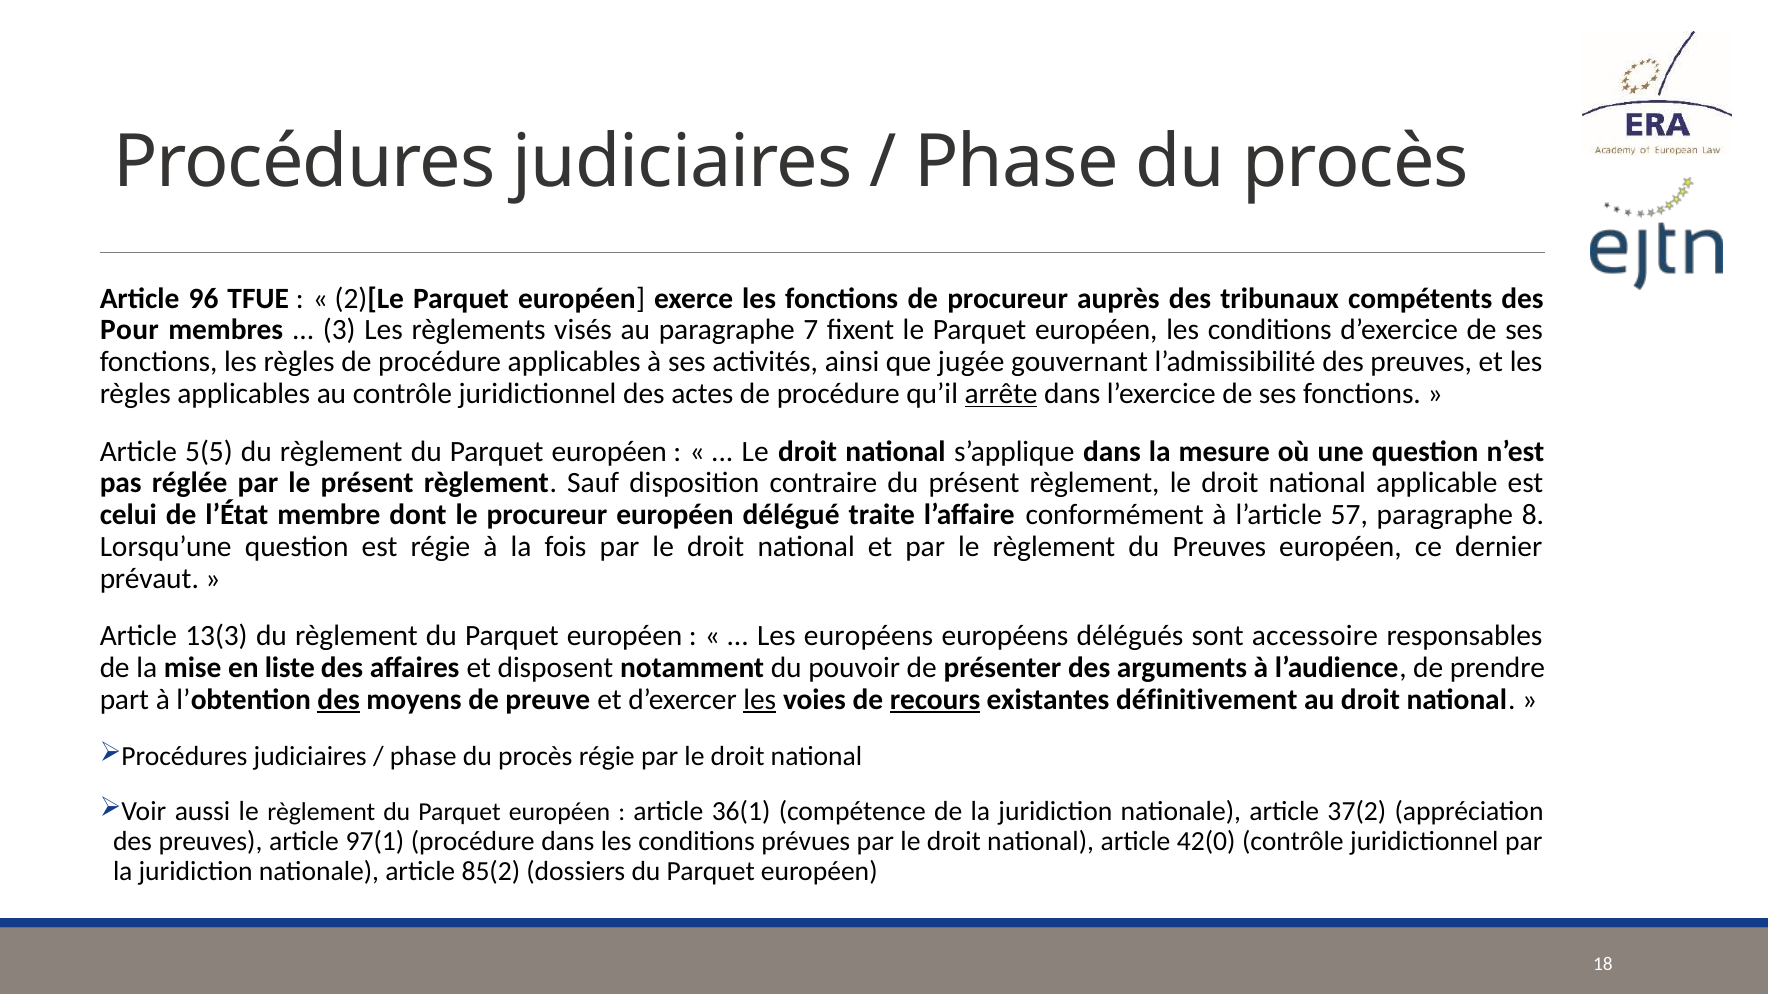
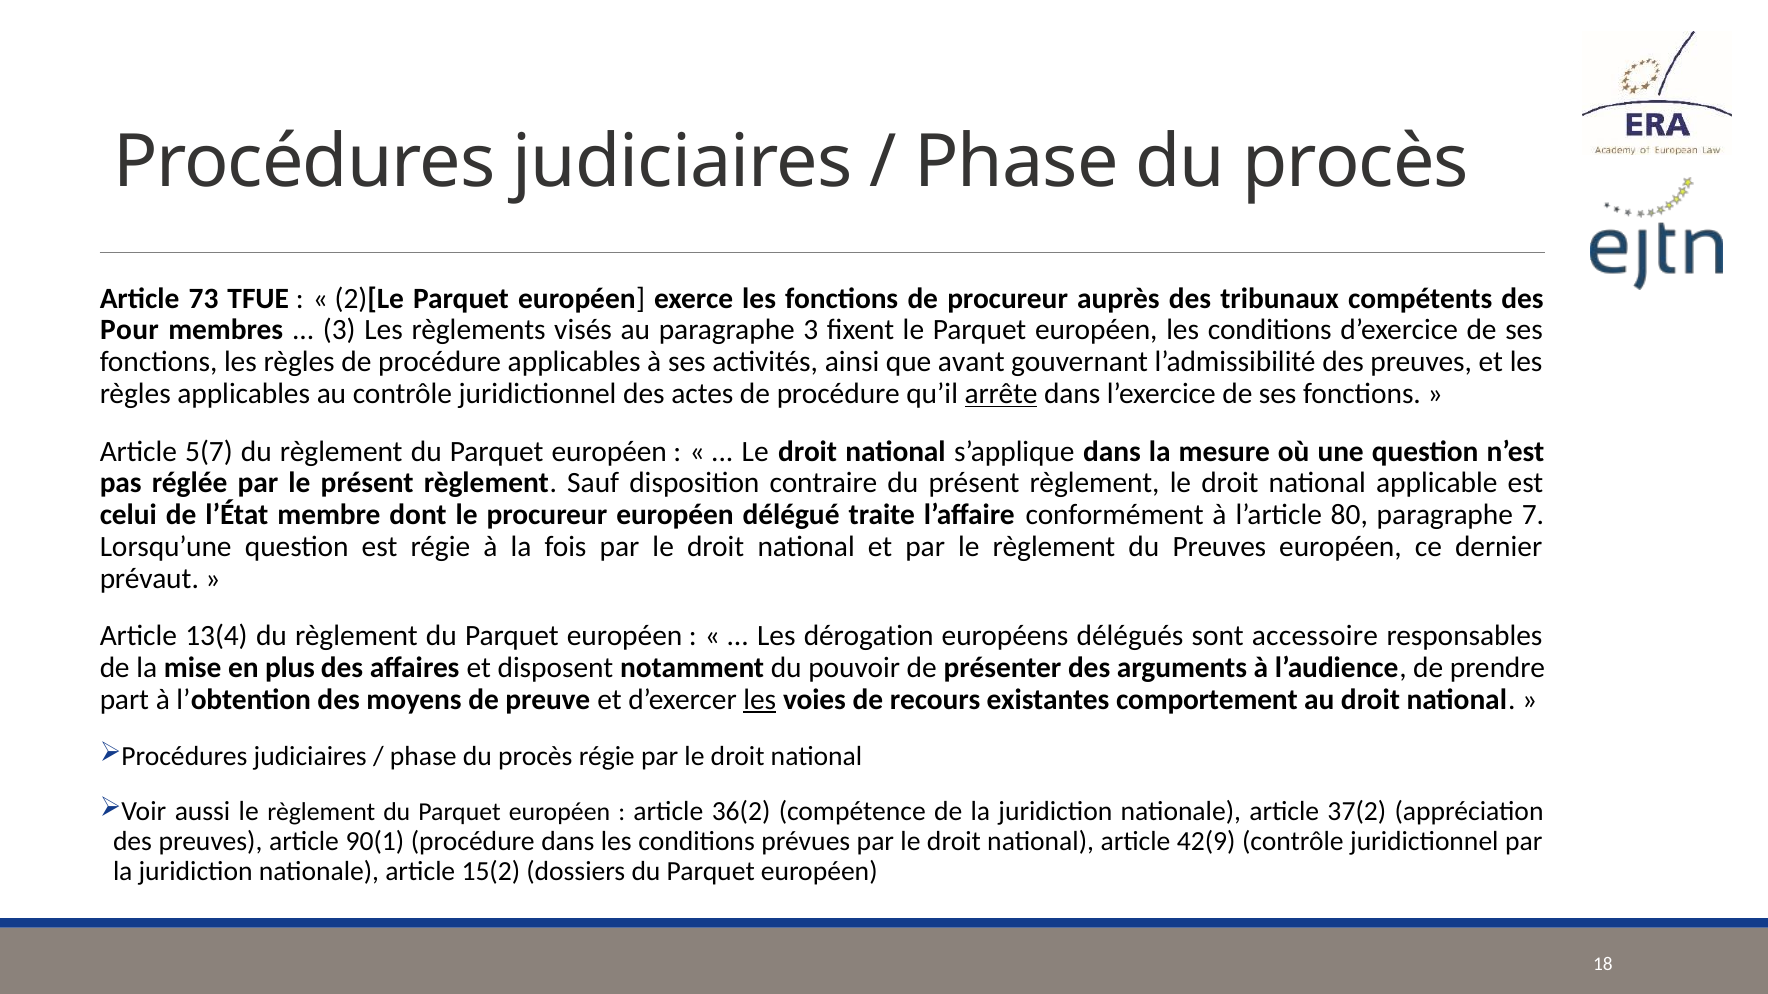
96: 96 -> 73 (204, 299)
paragraphe 7: 7 -> 3 (811, 330)
jugée: jugée -> avant (971, 362)
5(5: 5(5 -> 5(7 (209, 452)
57: 57 -> 80 (1349, 515)
8: 8 -> 7 (1533, 515)
13(3: 13(3 -> 13(4 (216, 636)
Les européens: européens -> dérogation (869, 636)
liste: liste -> plus (290, 668)
des underline: present -> none (339, 700)
recours underline: present -> none (935, 700)
définitivement: définitivement -> comportement (1207, 700)
36(1: 36(1 -> 36(2 (741, 812)
97(1: 97(1 -> 90(1 (375, 842)
42(0: 42(0 -> 42(9 (1206, 842)
85(2: 85(2 -> 15(2 (491, 872)
